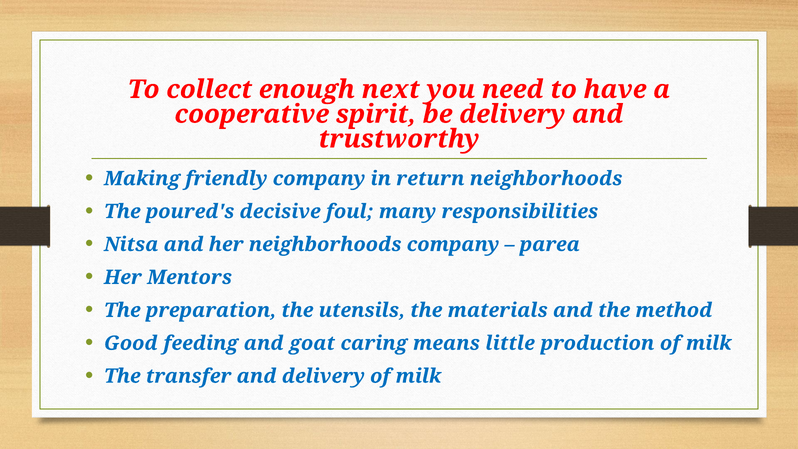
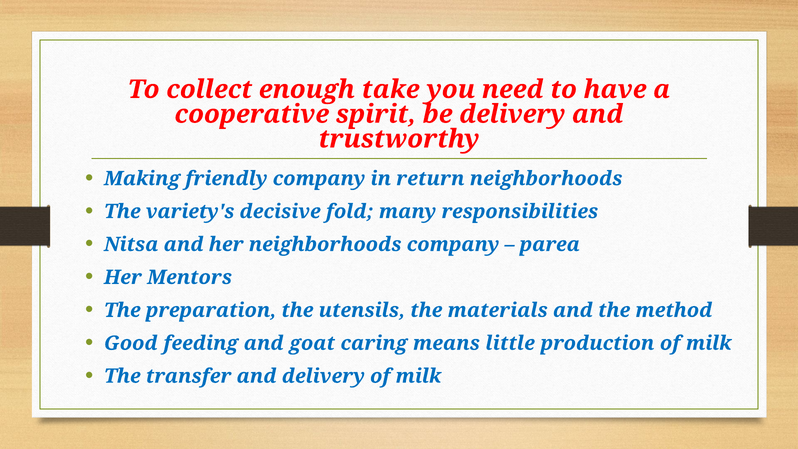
next: next -> take (391, 89)
poured's: poured's -> variety's (190, 211)
foul: foul -> fold (350, 211)
